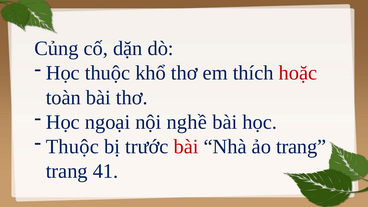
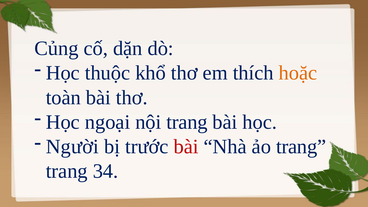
hoặc colour: red -> orange (298, 73)
nội nghề: nghề -> trang (187, 122)
Thuộc: Thuộc -> Người (72, 147)
41: 41 -> 34 (106, 171)
